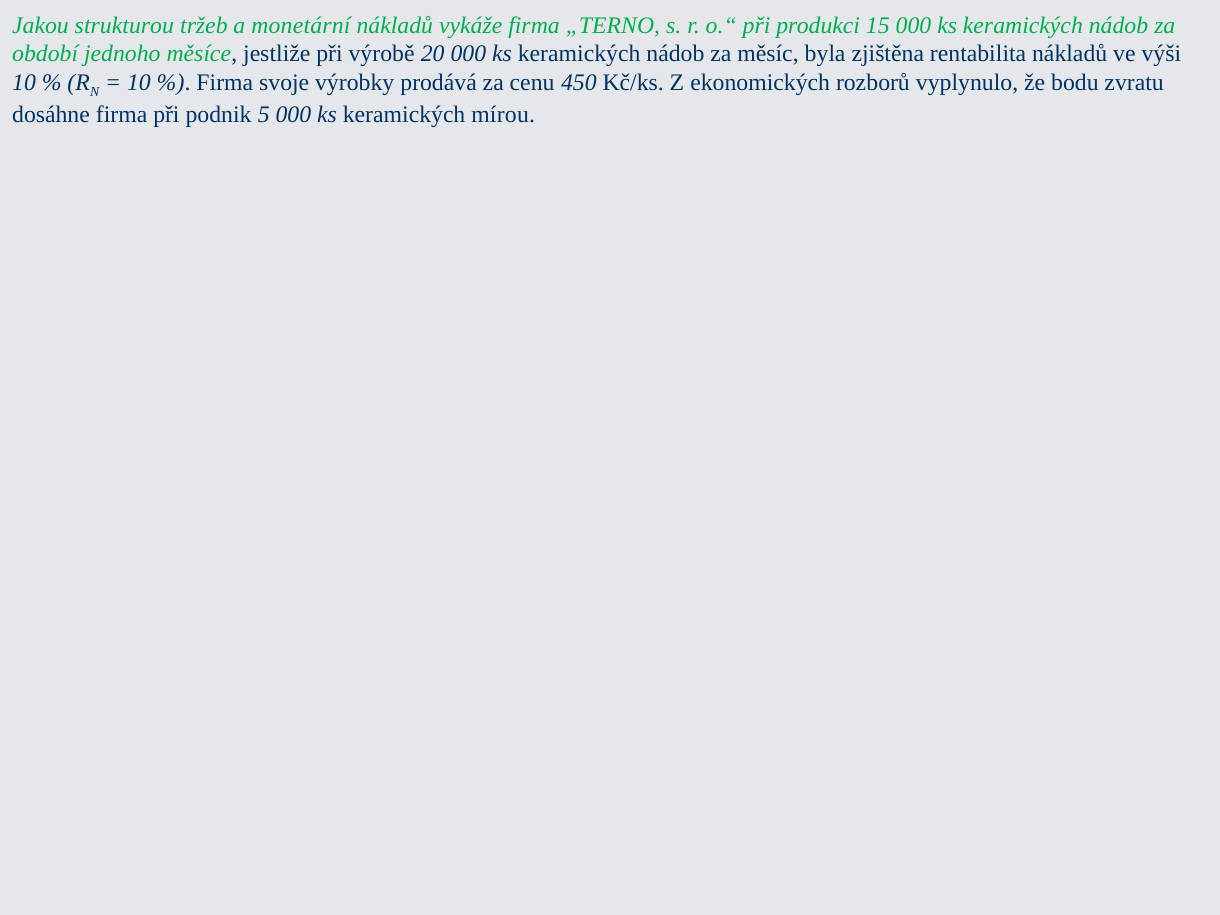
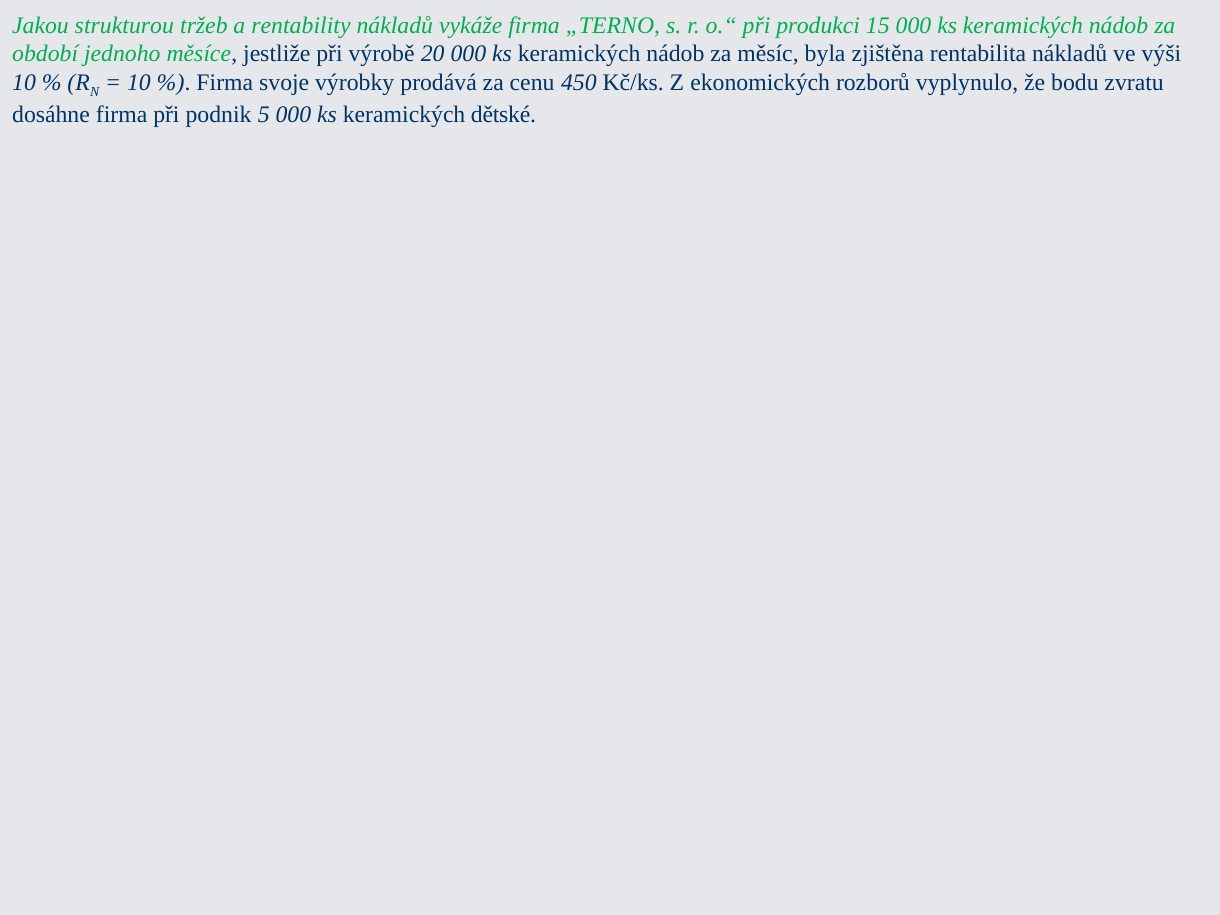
monetární: monetární -> rentability (301, 26)
mírou: mírou -> dětské (503, 115)
